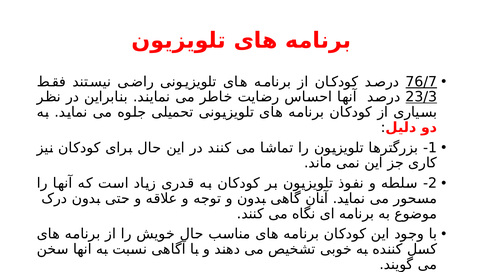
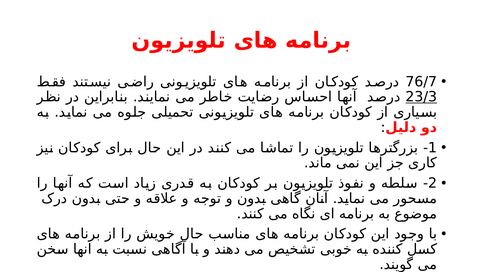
76/7 underline: present -> none (421, 82)
